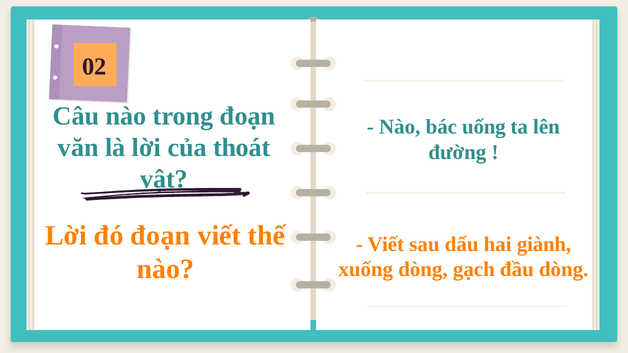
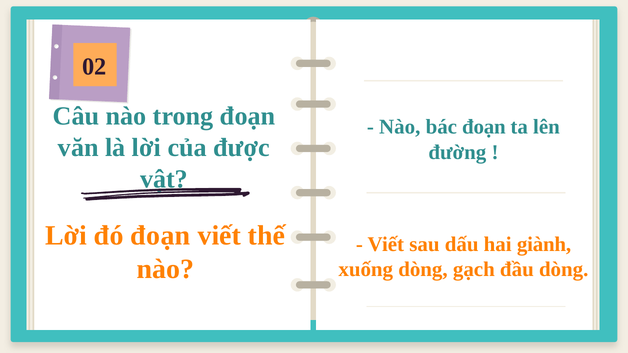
bác uống: uống -> đoạn (484, 127)
thoát: thoát -> được (242, 148)
